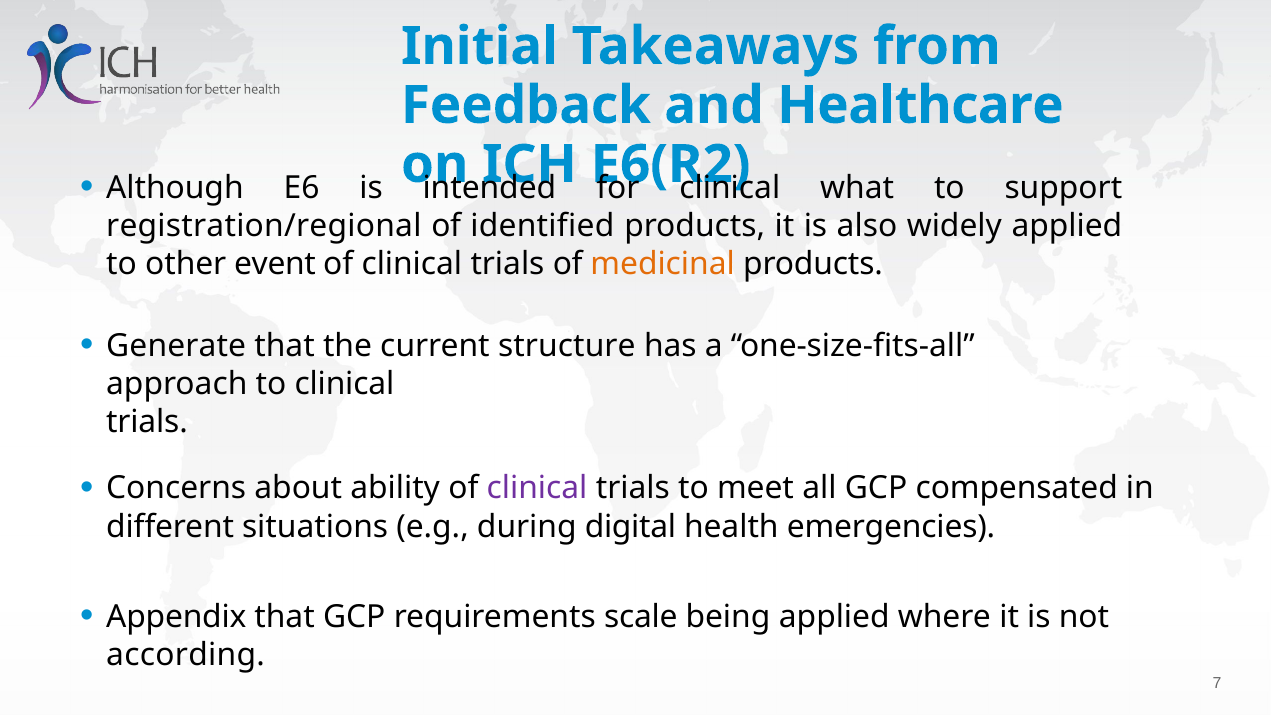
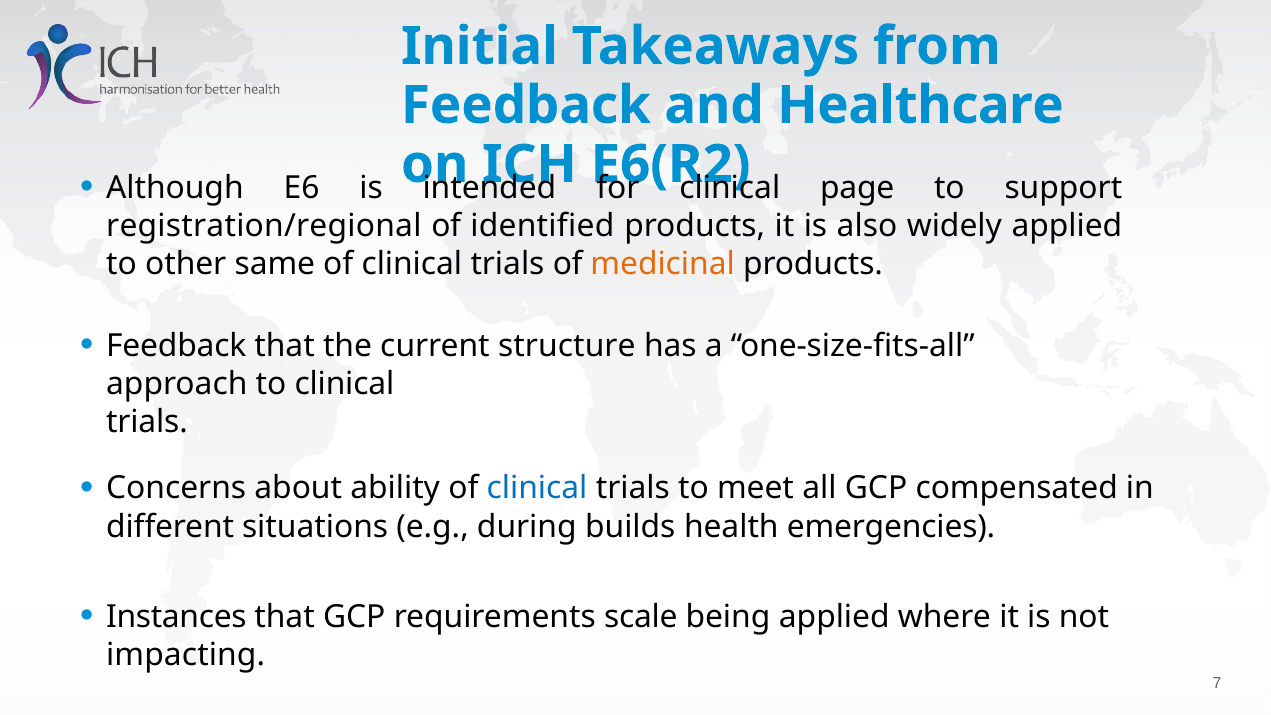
what: what -> page (857, 188)
event: event -> same (275, 264)
Generate: Generate -> Feedback (176, 346)
clinical colour: purple -> blue (537, 488)
digital: digital -> builds (630, 527)
Appendix: Appendix -> Instances (176, 617)
according: according -> impacting (186, 655)
